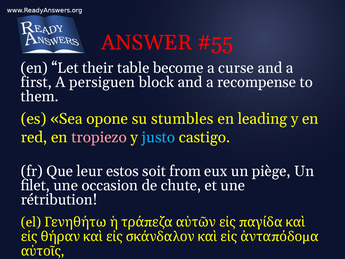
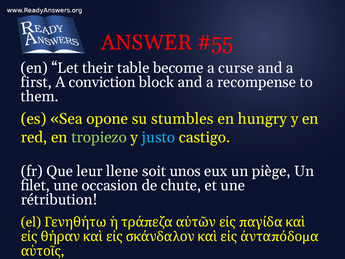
persiguen: persiguen -> conviction (102, 82)
leading: leading -> hungry (262, 119)
tropiezo colour: pink -> light green (99, 137)
estos: estos -> llene (122, 171)
from: from -> unos (185, 171)
